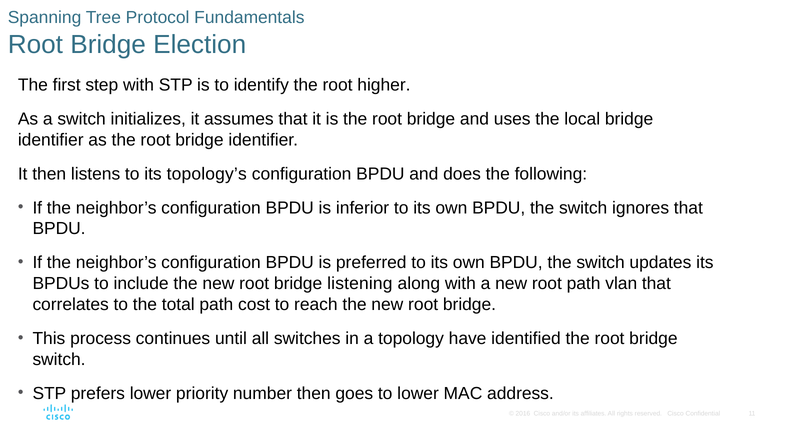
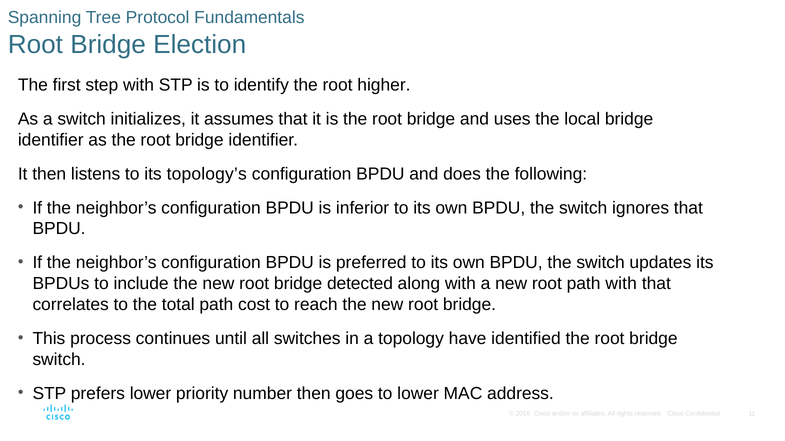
listening: listening -> detected (360, 284)
path vlan: vlan -> with (621, 284)
